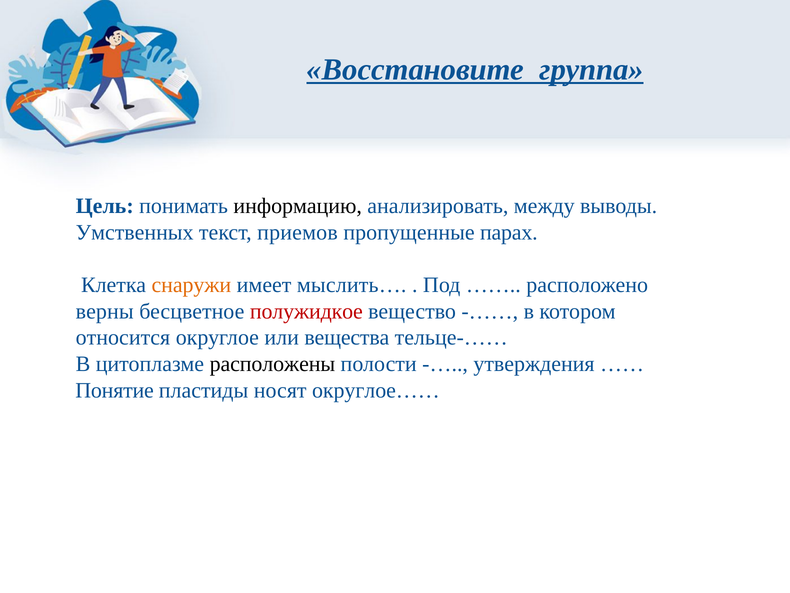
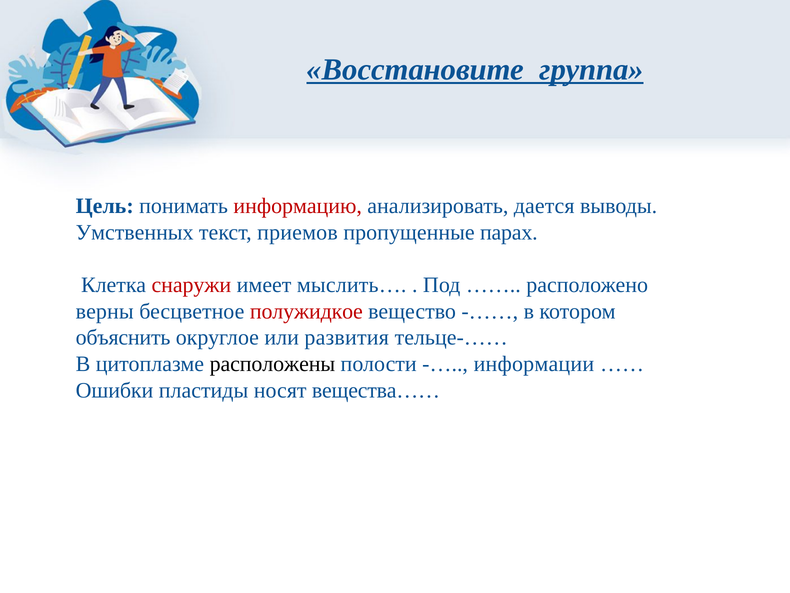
информацию colour: black -> red (298, 206)
между: между -> дается (544, 206)
снаружи colour: orange -> red (191, 285)
относится: относится -> объяснить (123, 337)
вещества: вещества -> развития (347, 337)
утверждения: утверждения -> информации (534, 364)
Понятие: Понятие -> Ошибки (114, 390)
округлое……: округлое…… -> вещества…… (376, 390)
